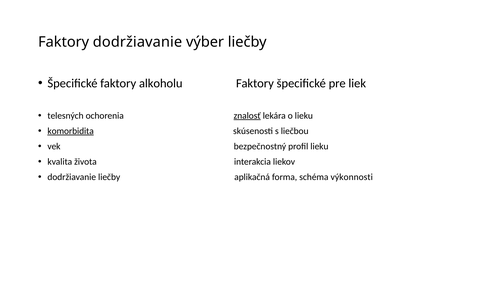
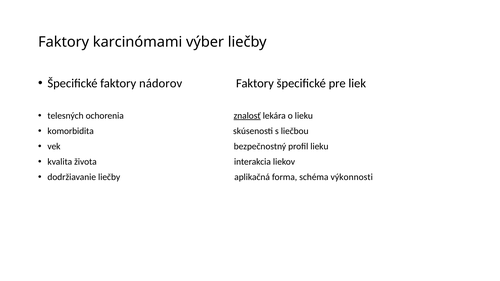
Faktory dodržiavanie: dodržiavanie -> karcinómami (138, 42)
alkoholu: alkoholu -> nádorov (161, 83)
komorbidita underline: present -> none (71, 131)
